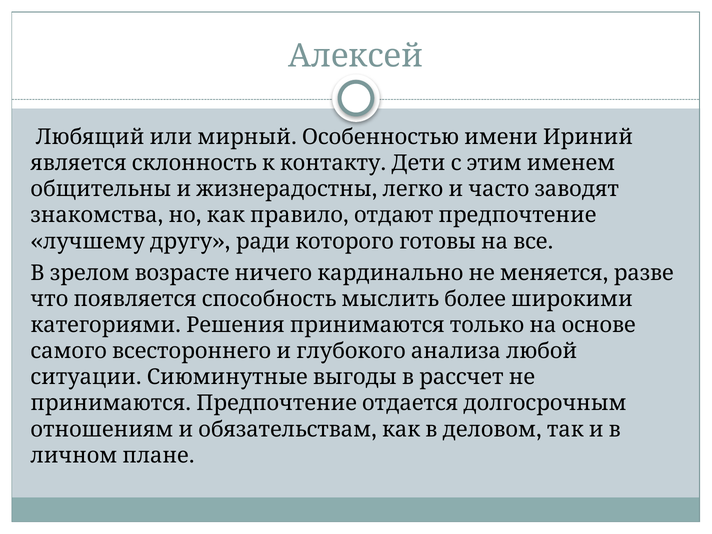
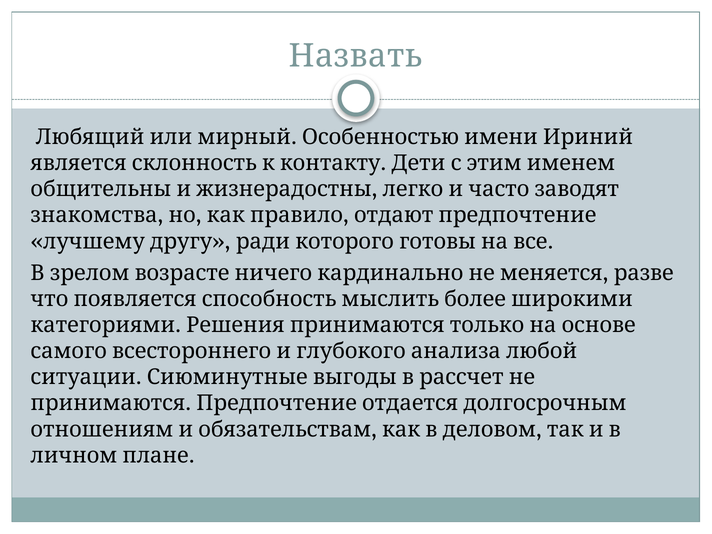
Алексей: Алексей -> Назвать (355, 56)
